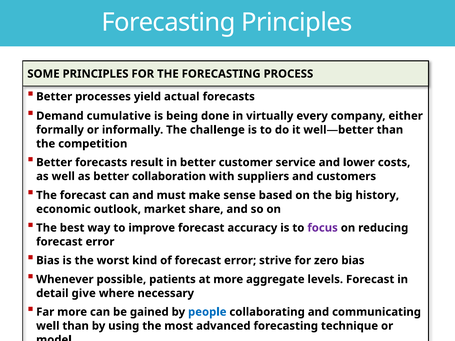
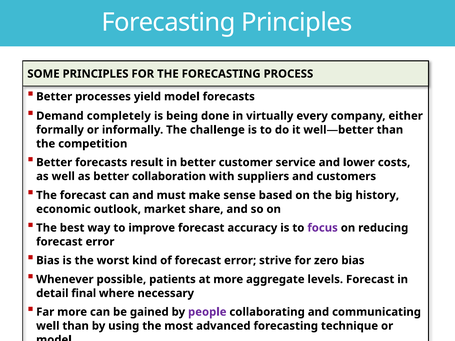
yield actual: actual -> model (182, 97)
cumulative: cumulative -> completely (119, 116)
give: give -> final (84, 293)
people colour: blue -> purple (207, 312)
